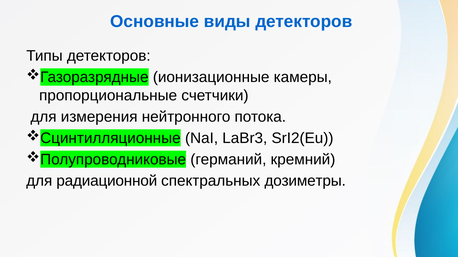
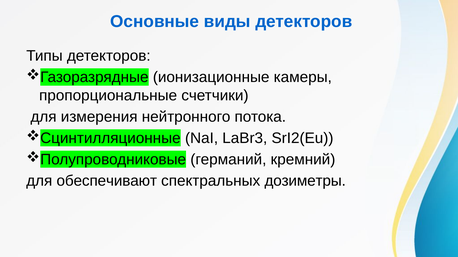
радиационной: радиационной -> обеспечивают (107, 181)
